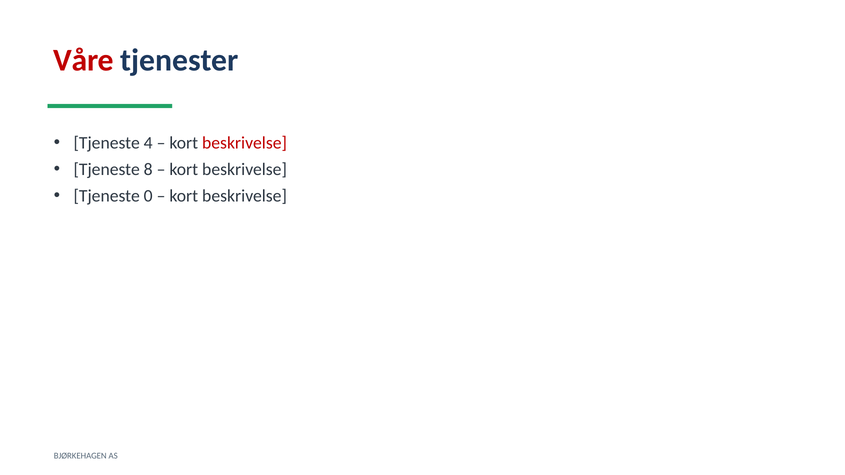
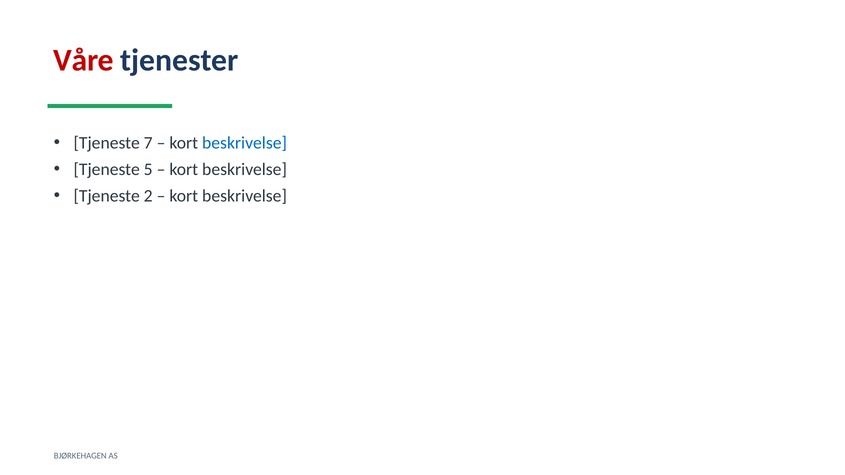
4: 4 -> 7 (148, 143)
beskrivelse colour: red -> blue (245, 143)
8: 8 -> 5 (148, 170)
0: 0 -> 2 (148, 196)
